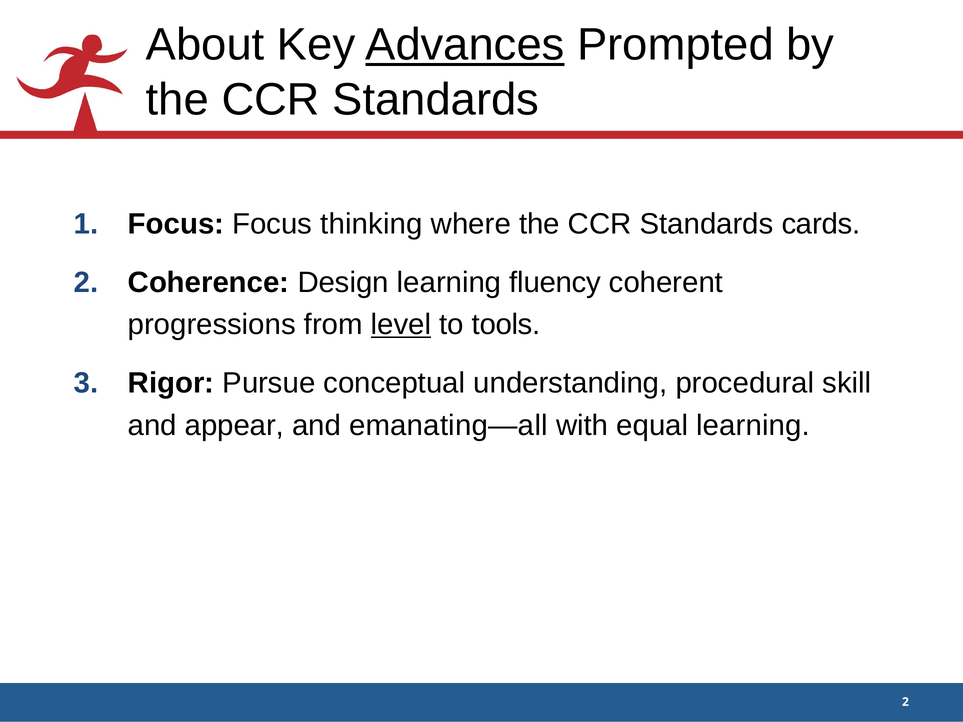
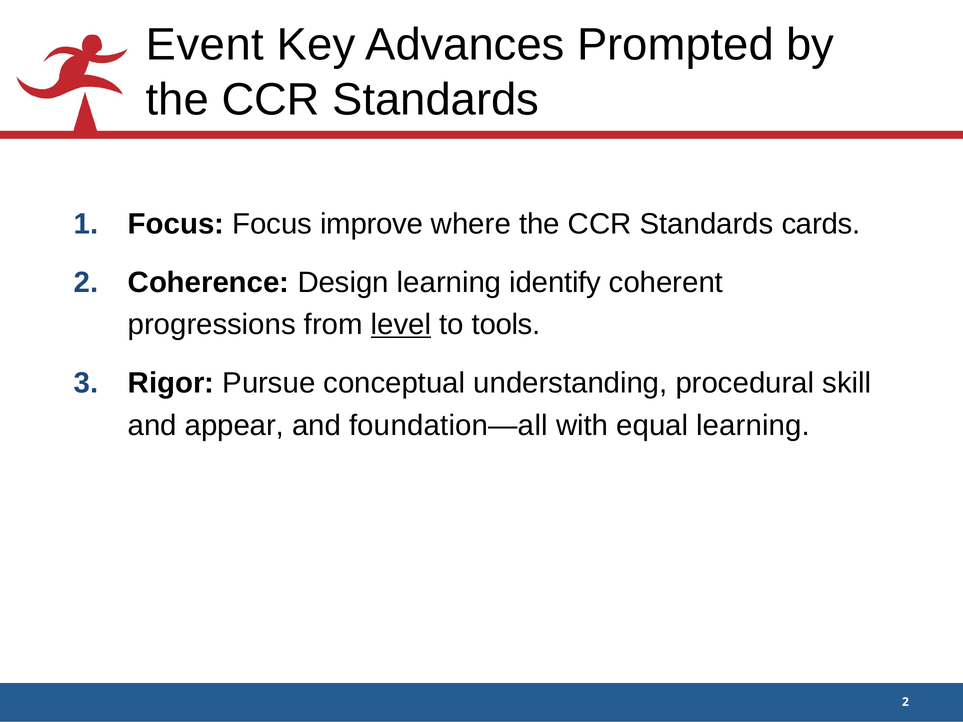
About: About -> Event (205, 45)
Advances underline: present -> none (465, 45)
thinking: thinking -> improve (372, 224)
fluency: fluency -> identify (555, 282)
emanating—all: emanating—all -> foundation—all (448, 426)
